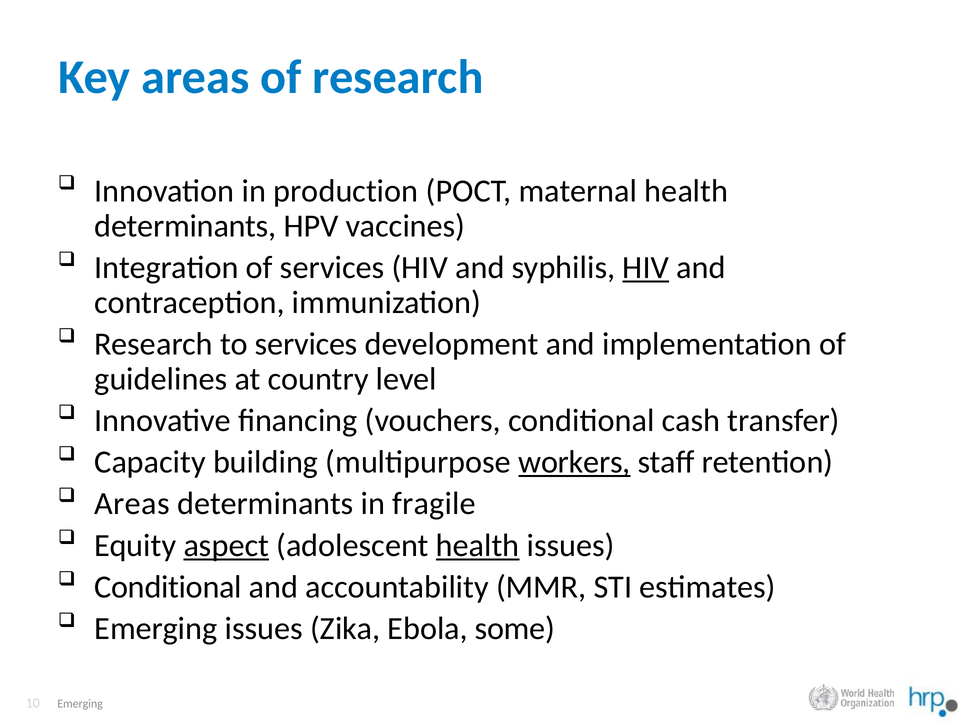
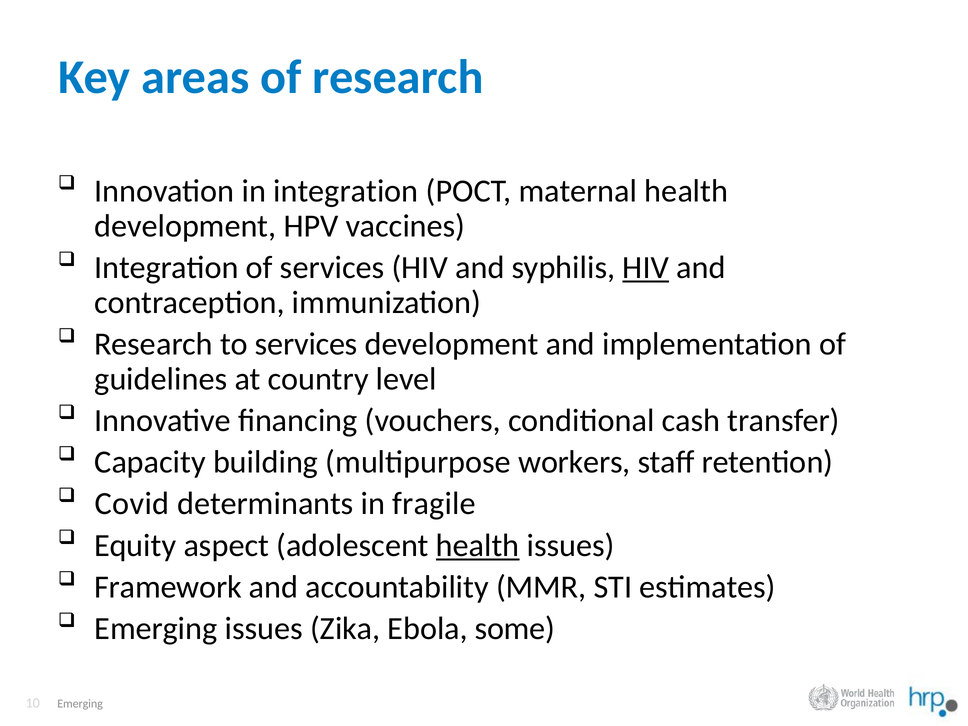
in production: production -> integration (346, 191)
determinants: determinants -> development (185, 226)
workers underline: present -> none (574, 462)
Areas: Areas -> Covid (132, 504)
aspect underline: present -> none (226, 545)
Conditional: Conditional -> Framework (168, 587)
